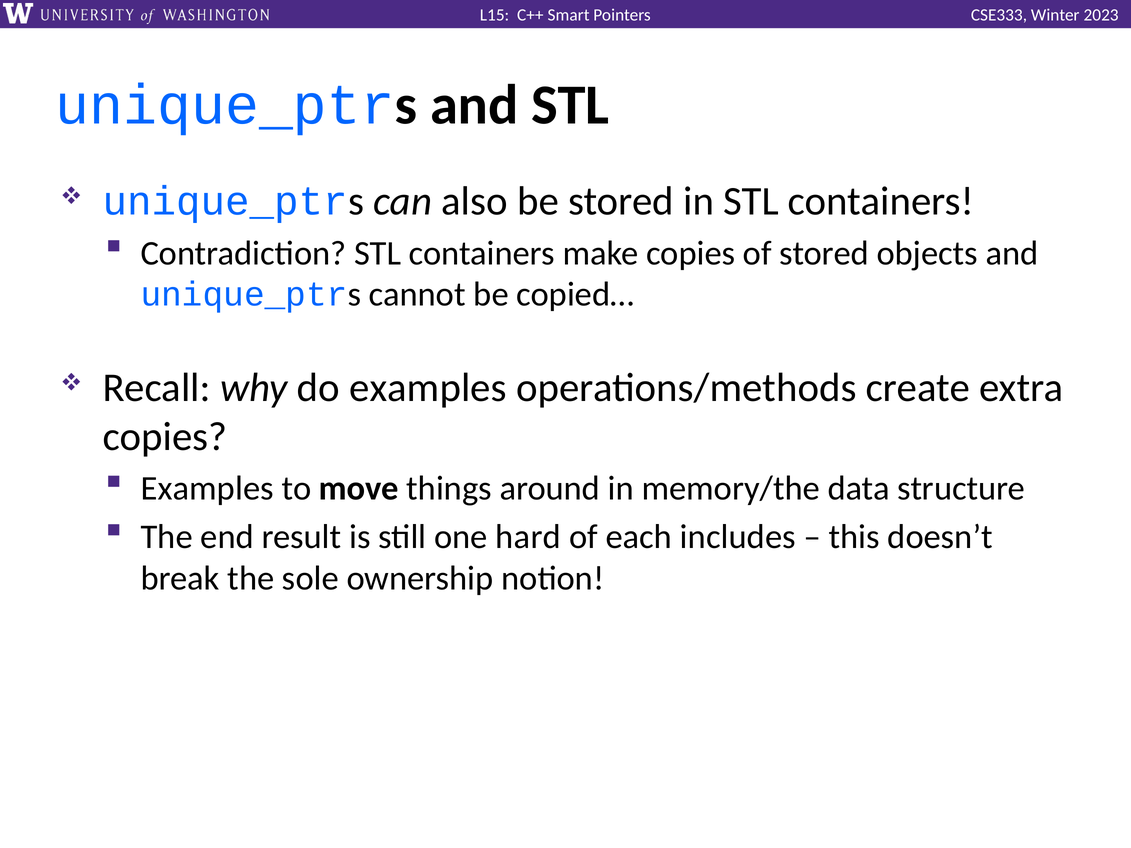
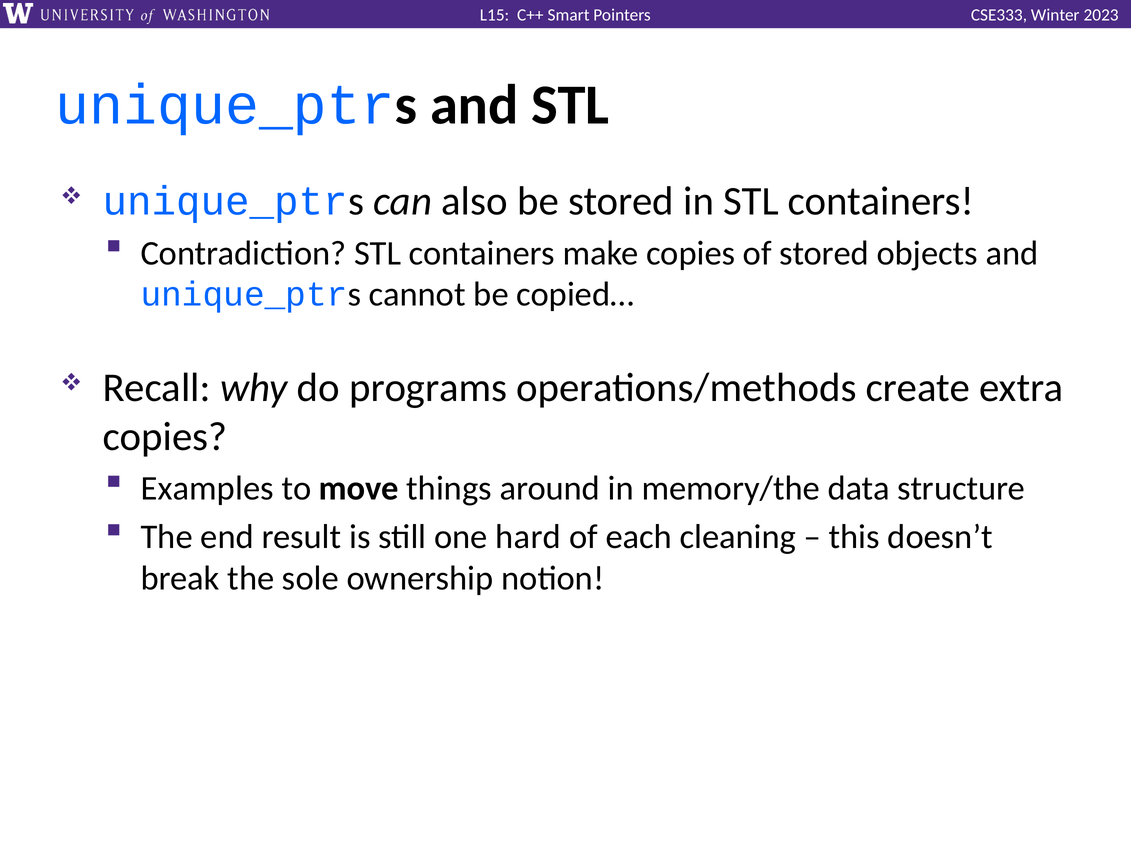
do examples: examples -> programs (428, 388)
includes: includes -> cleaning (738, 537)
